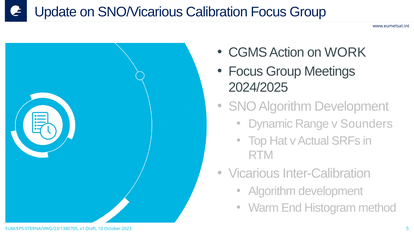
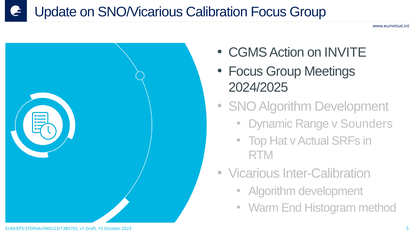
WORK: WORK -> INVITE (345, 53)
